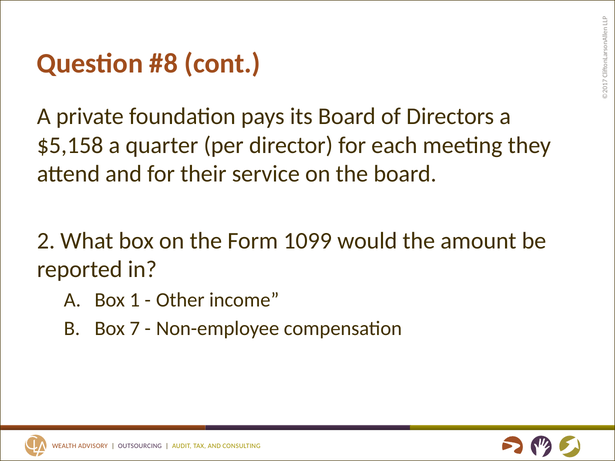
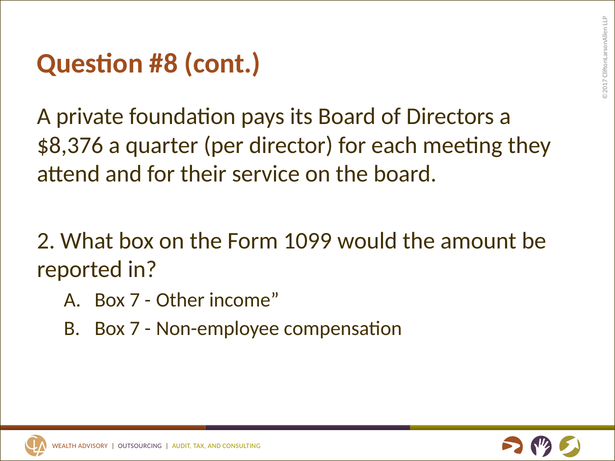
$5,158: $5,158 -> $8,376 (70, 145)
A Box 1: 1 -> 7 (135, 300)
